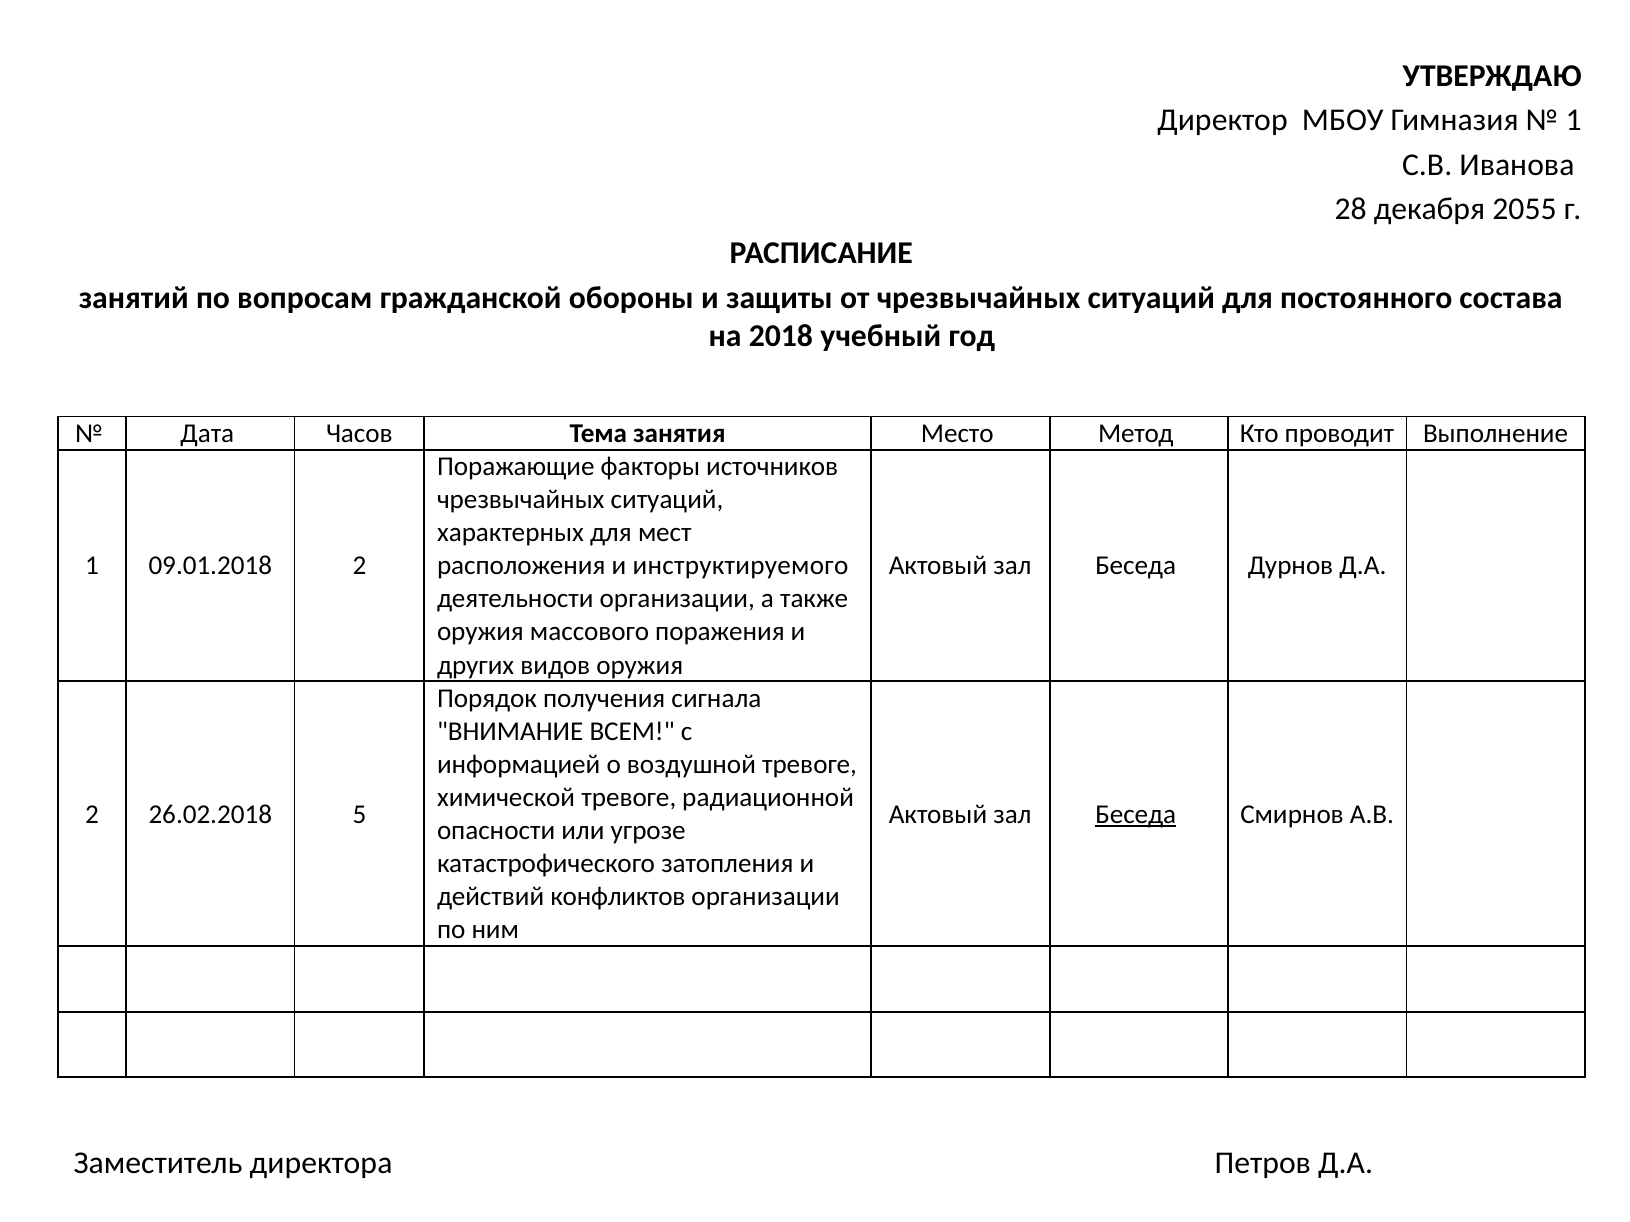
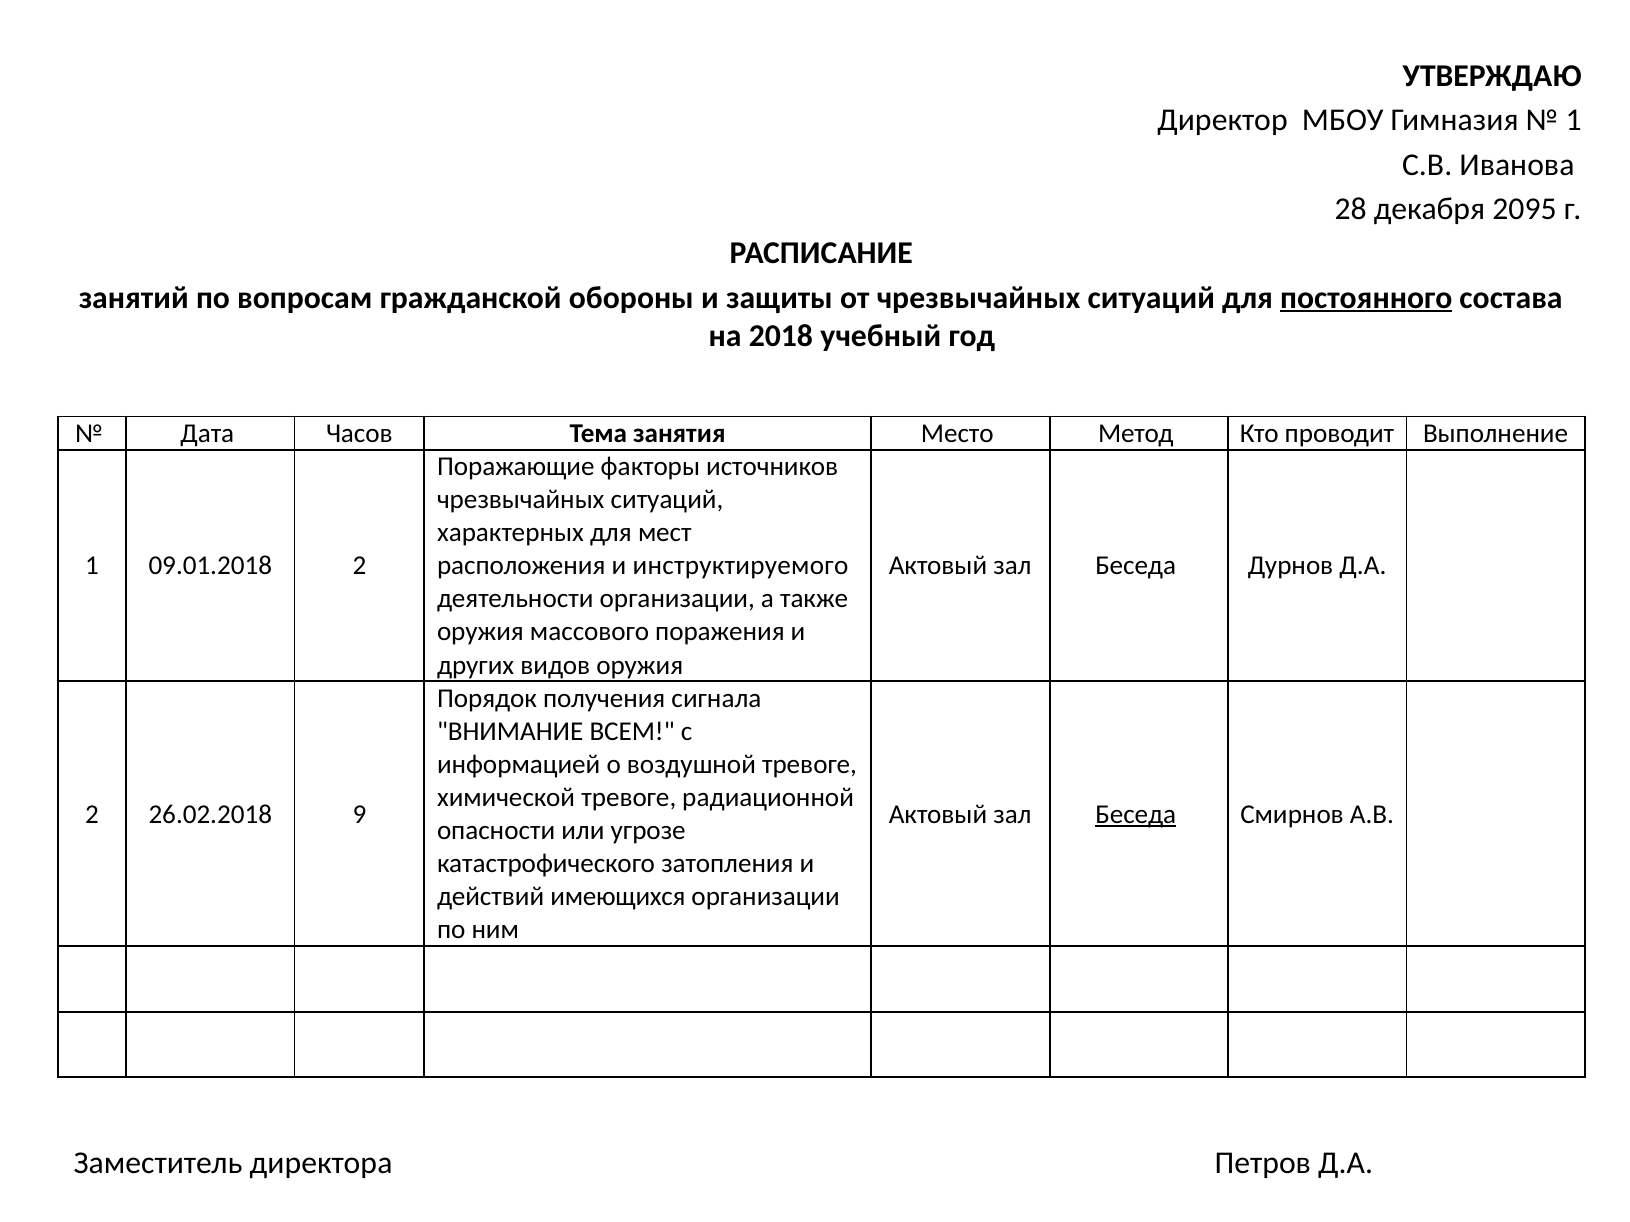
2055: 2055 -> 2095 (1524, 209)
постоянного underline: none -> present (1366, 298)
5: 5 -> 9 (359, 814)
конфликтов: конфликтов -> имеющихся (618, 897)
